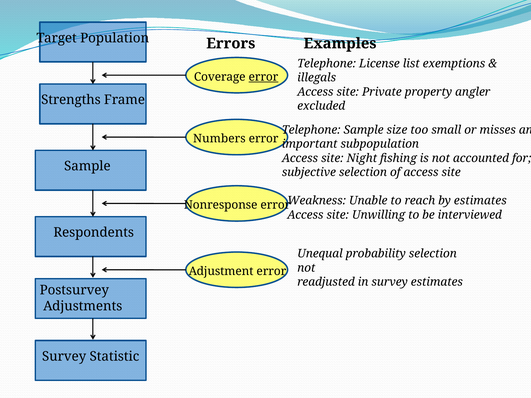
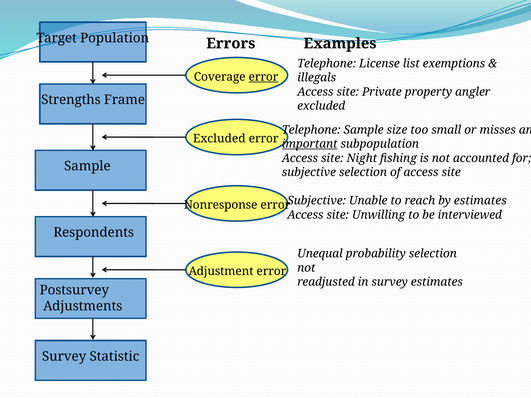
Numbers: Numbers -> Excluded (219, 139)
important underline: none -> present (310, 144)
Weakness: Weakness -> Subjective (317, 201)
